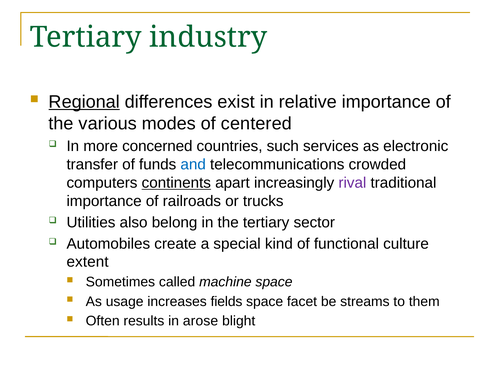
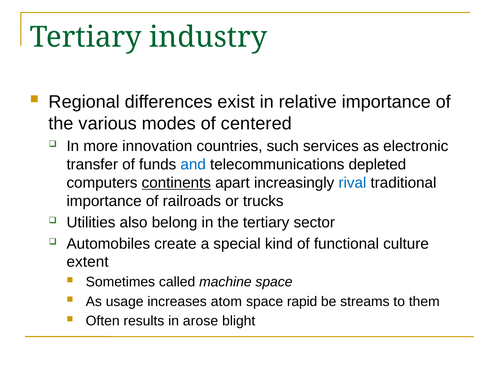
Regional underline: present -> none (84, 102)
concerned: concerned -> innovation (157, 146)
crowded: crowded -> depleted (377, 165)
rival colour: purple -> blue (352, 183)
fields: fields -> atom (226, 302)
facet: facet -> rapid (302, 302)
